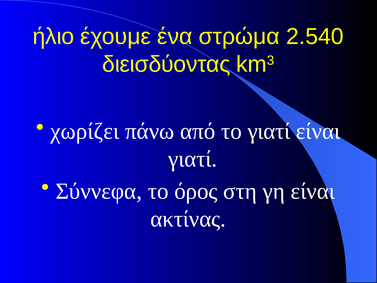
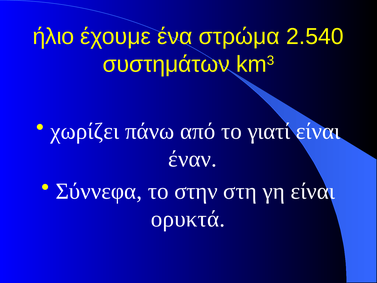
διεισδύοντας: διεισδύοντας -> συστημάτων (166, 64)
γιατί: γιατί -> έναν (193, 159)
όρος: όρος -> στην (196, 191)
ακτίνας: ακτίνας -> ορυκτά (188, 219)
